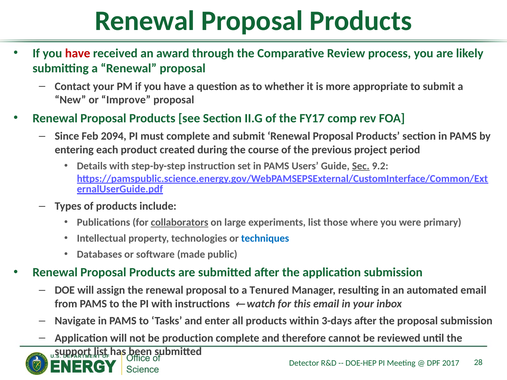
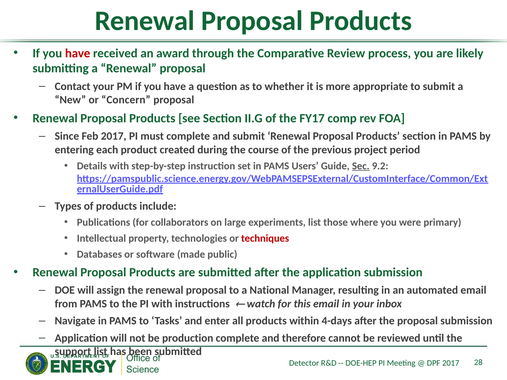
Improve: Improve -> Concern (126, 100)
Feb 2094: 2094 -> 2017 (114, 136)
collaborators underline: present -> none (180, 223)
techniques colour: blue -> red (265, 239)
Tenured: Tenured -> National (269, 290)
3-days: 3-days -> 4-days (337, 321)
